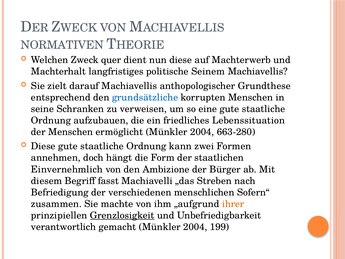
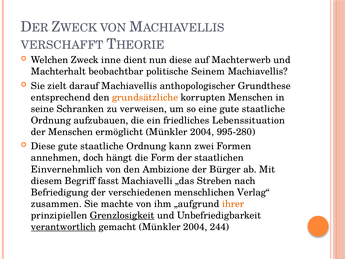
NORMATIVEN: NORMATIVEN -> VERSCHAFFT (62, 45)
quer: quer -> inne (111, 60)
langfristiges: langfristiges -> beobachtbar (116, 71)
grundsätzliche colour: blue -> orange (145, 97)
663-280: 663-280 -> 995-280 (236, 132)
Sofern“: Sofern“ -> Verlag“ (253, 192)
verantwortlich underline: none -> present (64, 227)
199: 199 -> 244 (220, 227)
